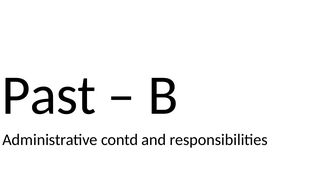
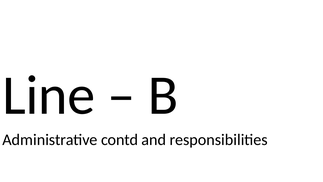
Past: Past -> Line (49, 95)
